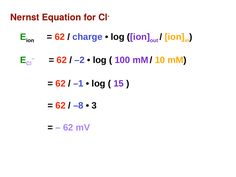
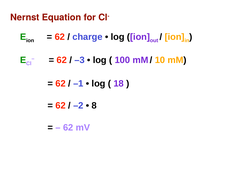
–2: –2 -> –3 (80, 60)
15: 15 -> 18 (119, 84)
–8: –8 -> –2 (78, 106)
3: 3 -> 8 (94, 106)
